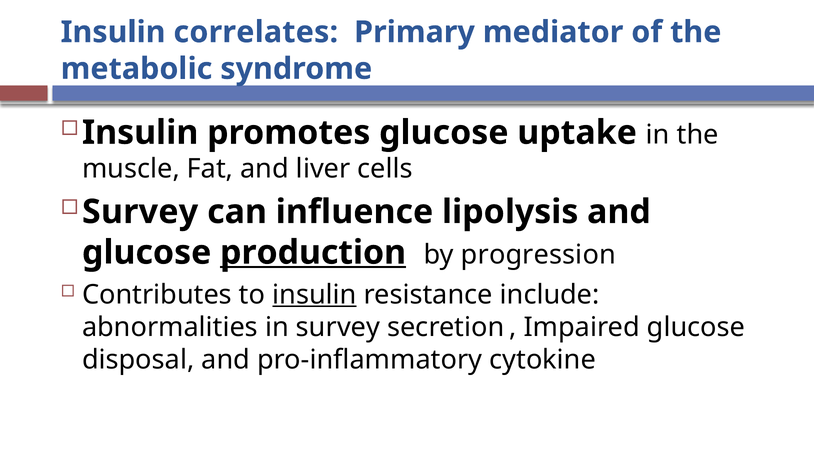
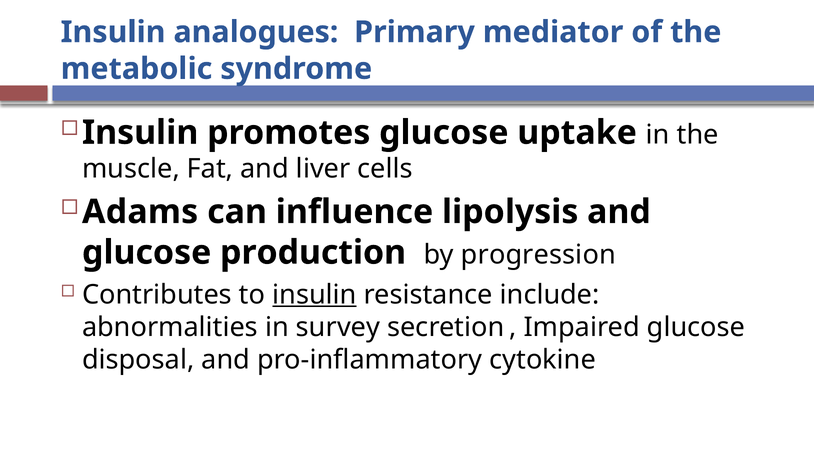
correlates: correlates -> analogues (256, 32)
Survey: Survey -> Adams (140, 212)
production underline: present -> none (313, 252)
